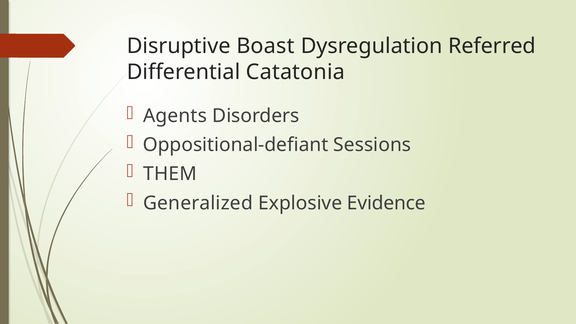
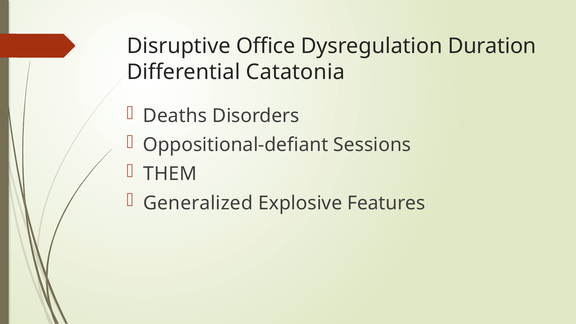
Boast: Boast -> Office (266, 46)
Referred: Referred -> Duration (492, 46)
Agents: Agents -> Deaths (175, 116)
Evidence: Evidence -> Features (386, 203)
